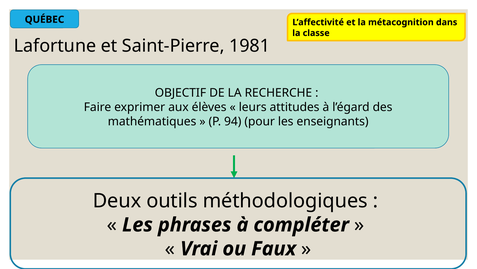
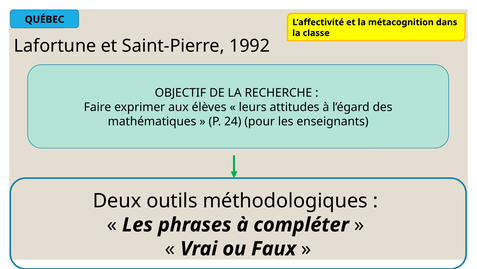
1981: 1981 -> 1992 (250, 46)
94: 94 -> 24 (233, 121)
